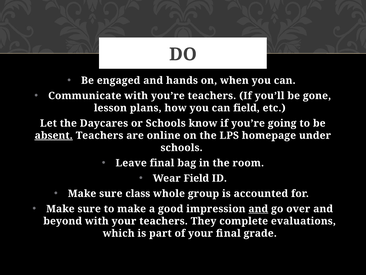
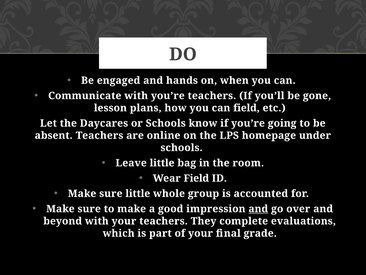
absent underline: present -> none (54, 135)
Leave final: final -> little (162, 163)
sure class: class -> little (138, 193)
